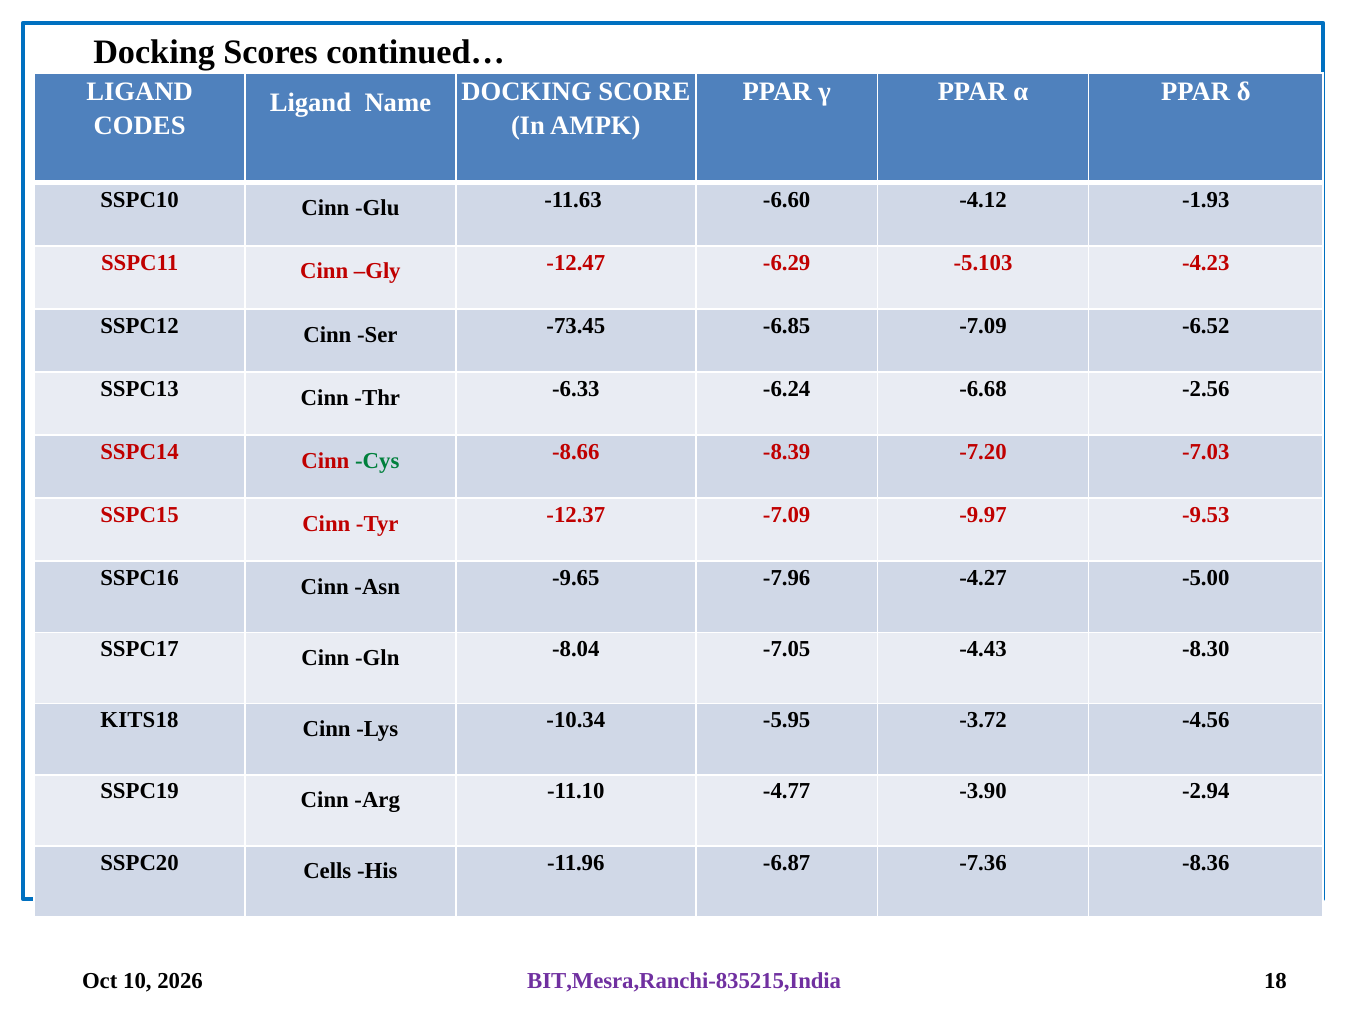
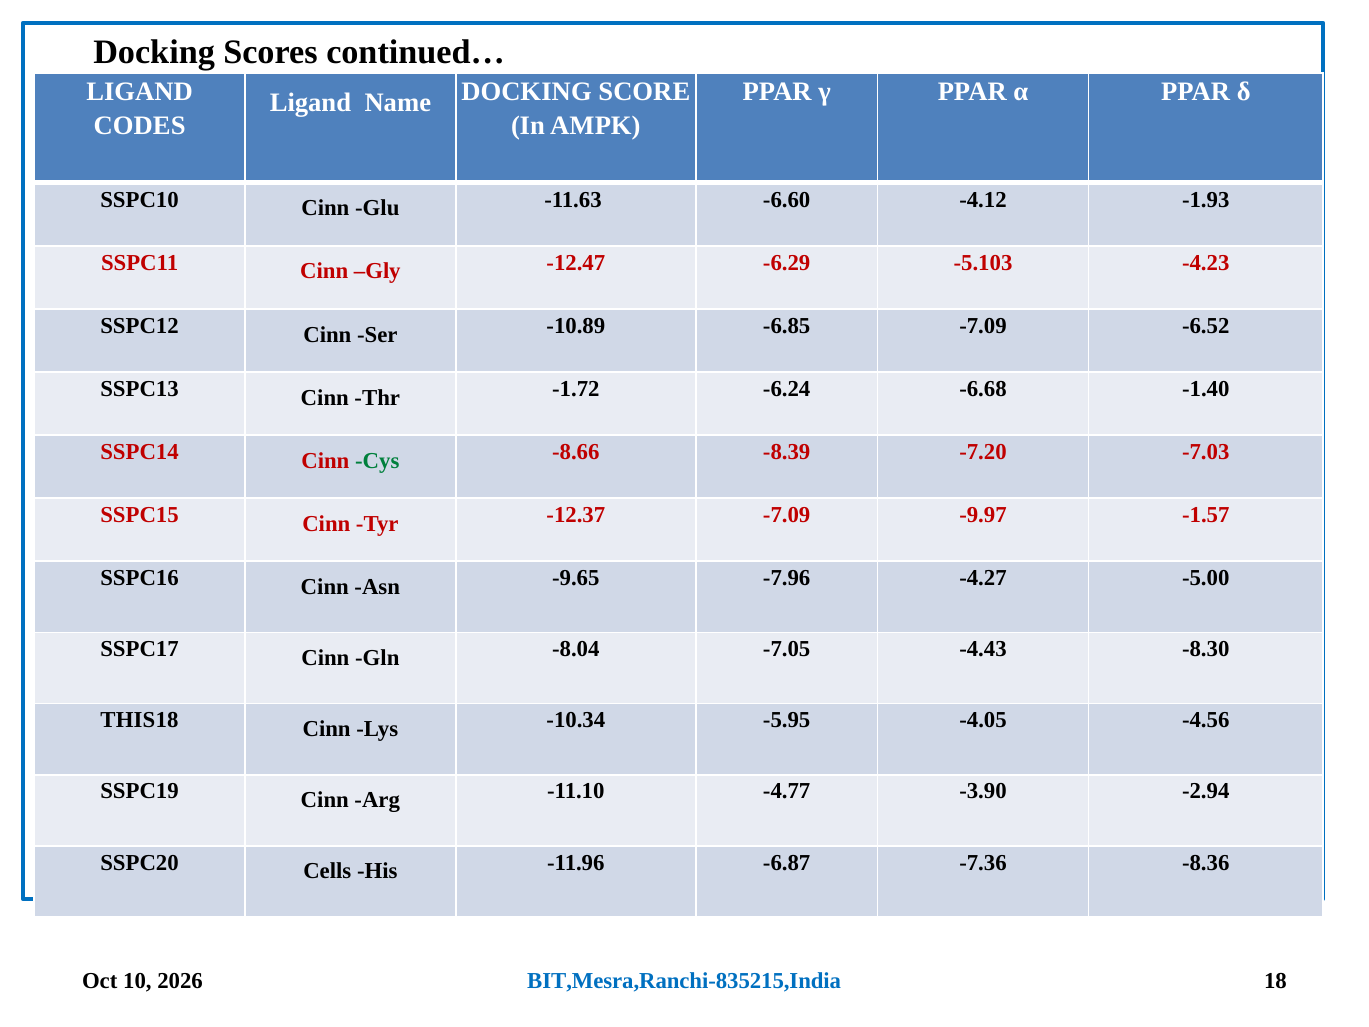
-73.45: -73.45 -> -10.89 (576, 326)
-6.33: -6.33 -> -1.72 (576, 389)
-2.56: -2.56 -> -1.40 (1206, 389)
-9.53: -9.53 -> -1.57 (1206, 515)
KITS18: KITS18 -> THIS18 (140, 720)
-3.72: -3.72 -> -4.05 (983, 720)
BIT,Mesra,Ranchi-835215,India colour: purple -> blue (684, 981)
